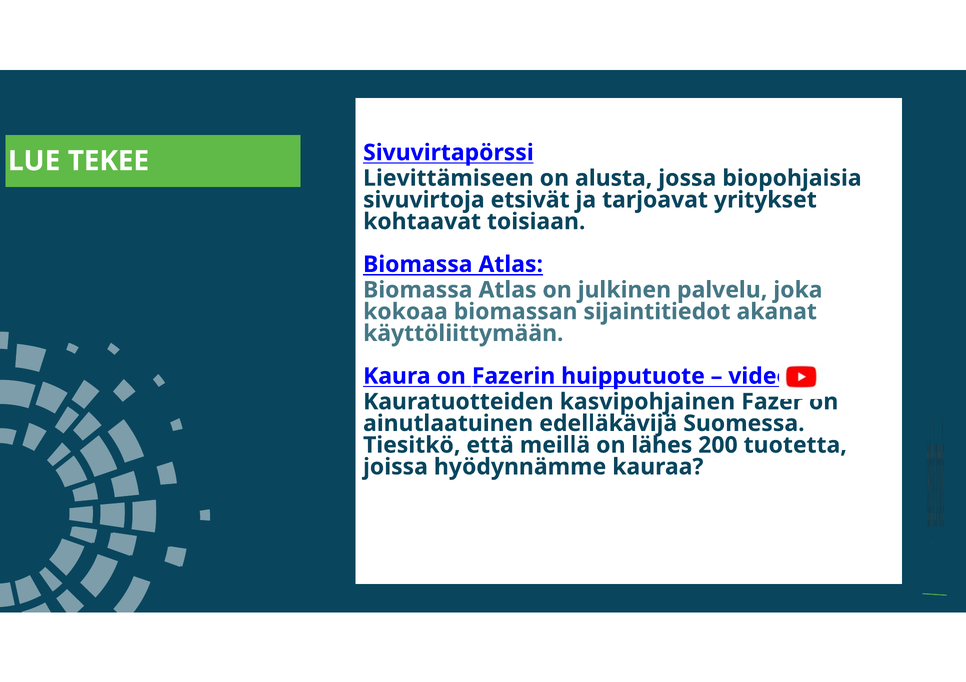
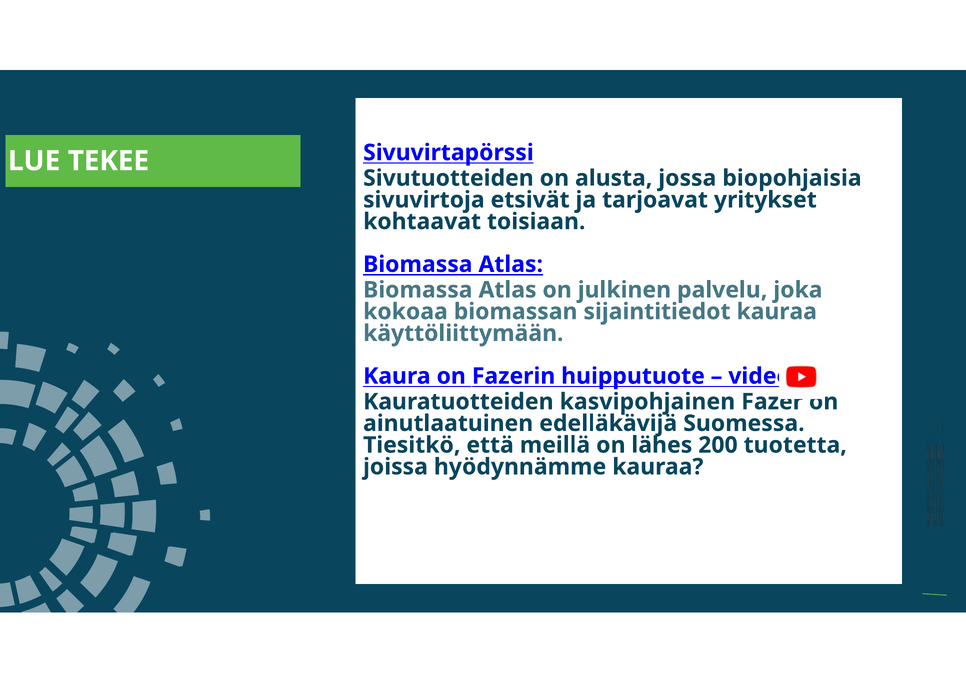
Lievittämiseen: Lievittämiseen -> Sivutuotteiden (448, 178)
sijaintitiedot akanat: akanat -> kauraa (777, 312)
